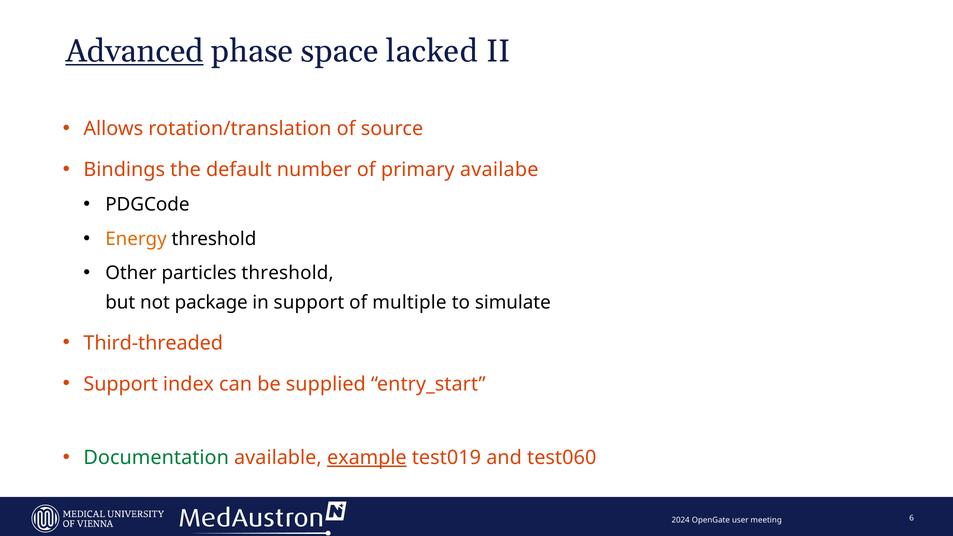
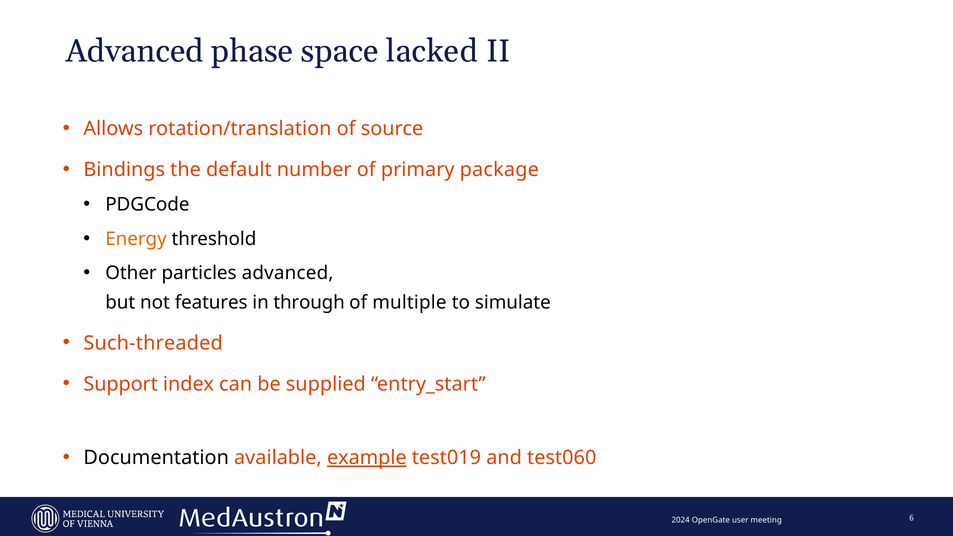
Advanced underline: present -> none (135, 51)
availabe: availabe -> package (499, 170)
particles threshold: threshold -> advanced (288, 273)
package: package -> features (211, 303)
in support: support -> through (309, 303)
Third-threaded: Third-threaded -> Such-threaded (153, 343)
Documentation colour: green -> black (156, 458)
